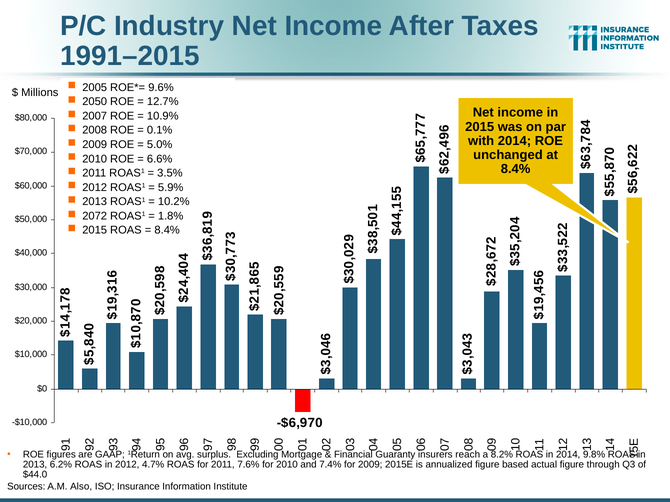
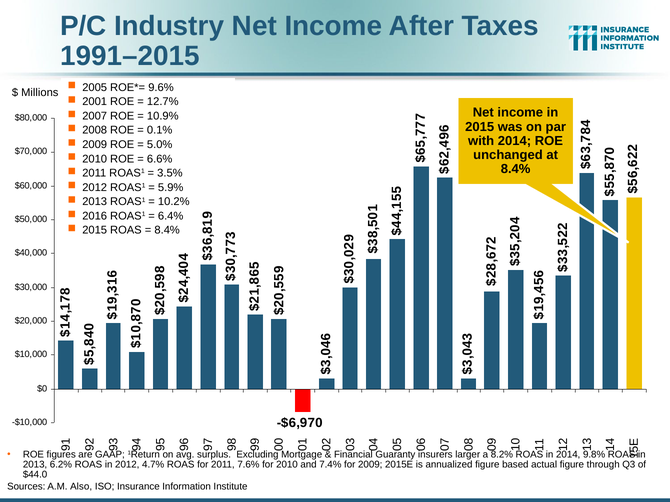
2050: 2050 -> 2001 (95, 102)
2072: 2072 -> 2016 (95, 216)
1.8%: 1.8% -> 6.4% (171, 216)
reach: reach -> larger (468, 455)
